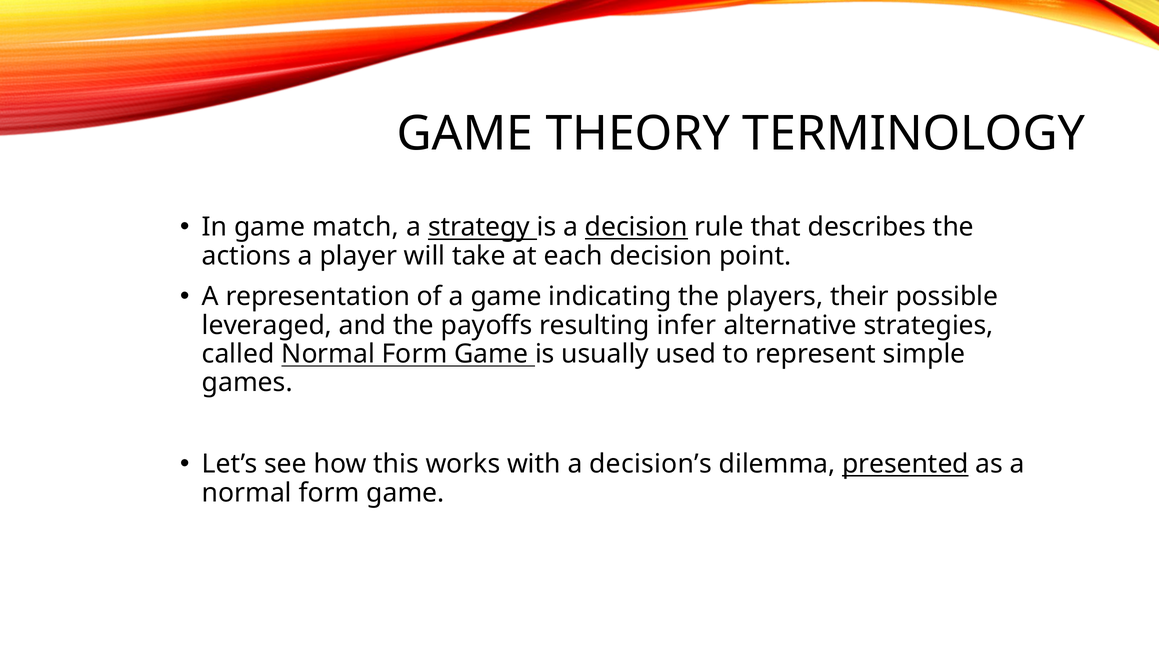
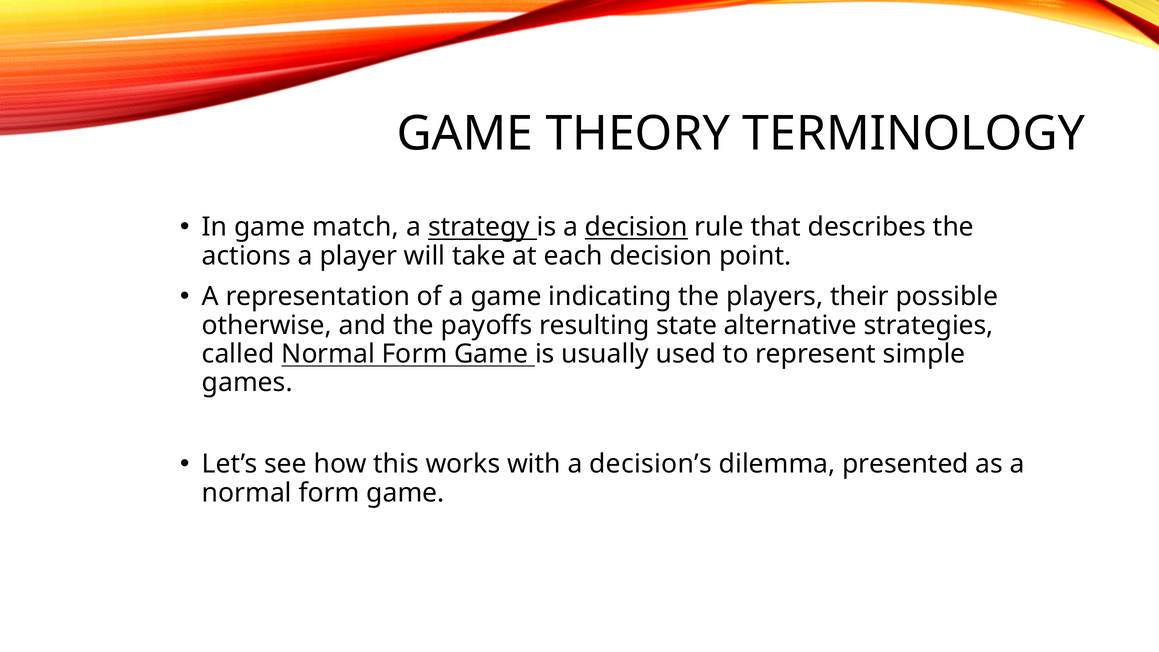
leveraged: leveraged -> otherwise (267, 325)
infer: infer -> state (687, 325)
presented underline: present -> none (905, 464)
